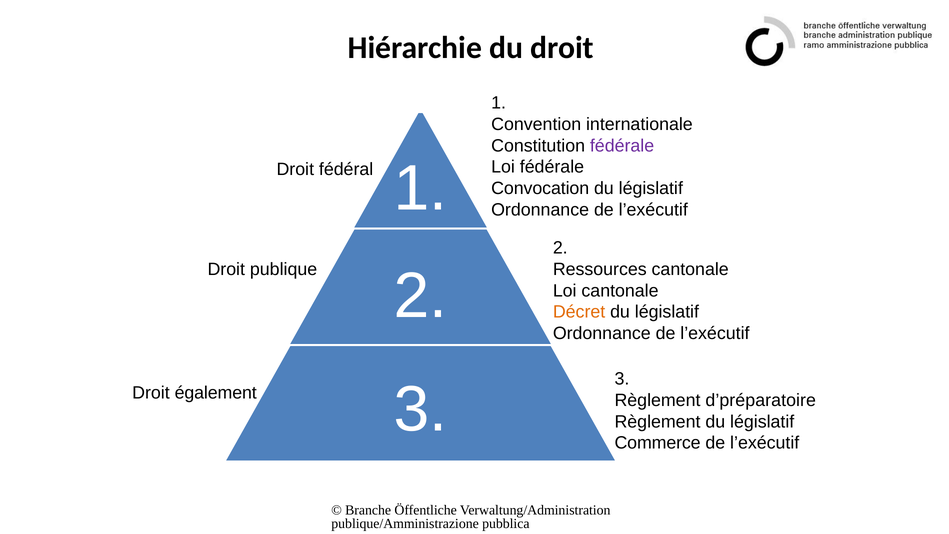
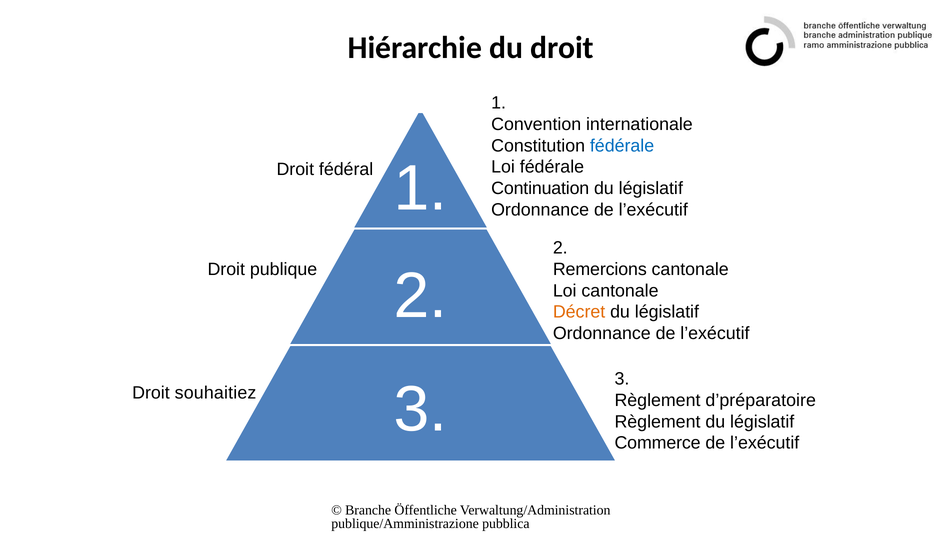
fédérale colour: purple -> blue (622, 146)
Convocation: Convocation -> Continuation (540, 188)
Ressources: Ressources -> Remercions (600, 269)
également: également -> souhaitiez (216, 393)
